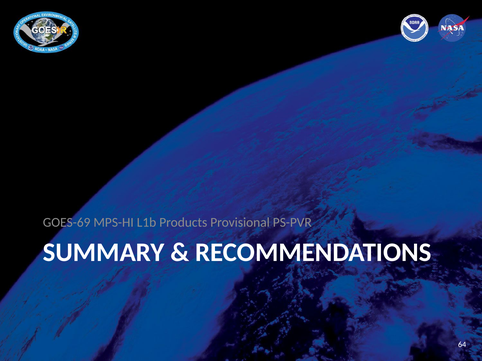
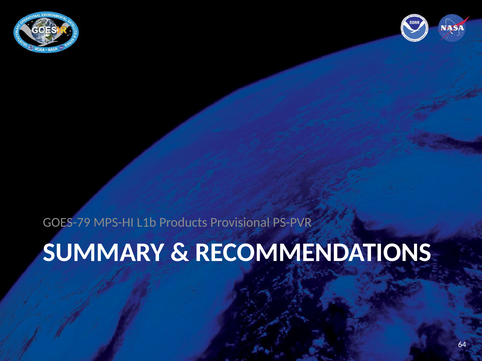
GOES-69: GOES-69 -> GOES-79 (67, 223)
